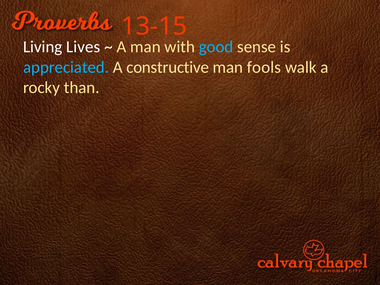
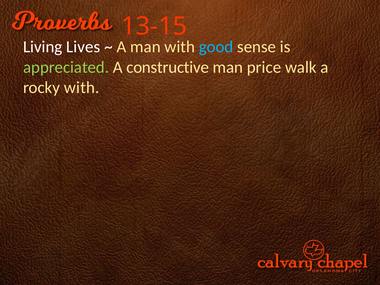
appreciated colour: light blue -> light green (66, 67)
fools: fools -> price (264, 67)
rocky than: than -> with (82, 87)
